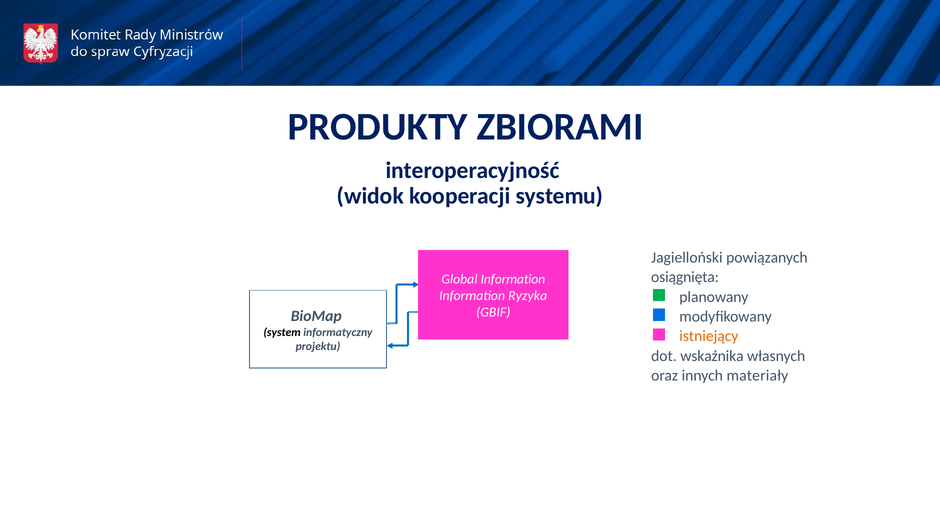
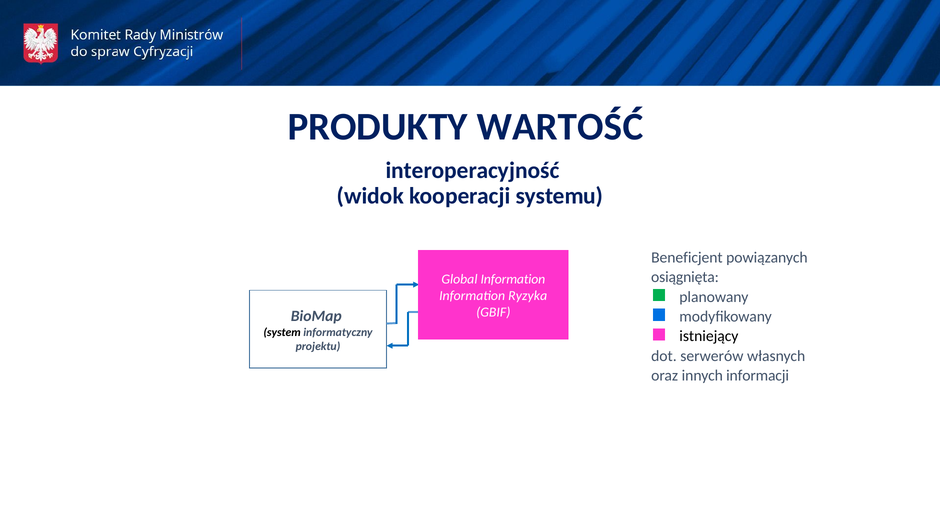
ZBIORAMI: ZBIORAMI -> WARTOŚĆ (560, 127)
Jagielloński: Jagielloński -> Beneficjent (687, 257)
istniejący colour: orange -> black (709, 336)
wskaźnika: wskaźnika -> serwerów (712, 356)
materiały: materiały -> informacji (758, 376)
